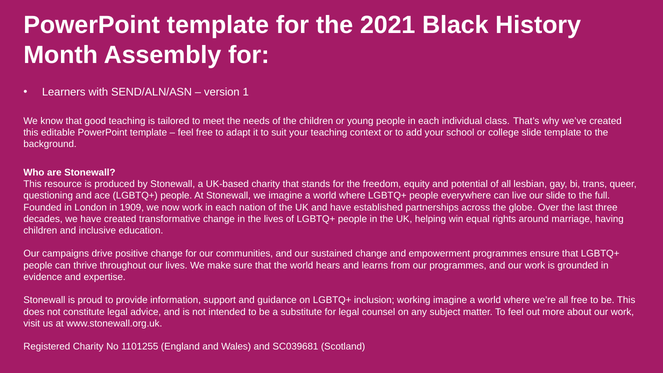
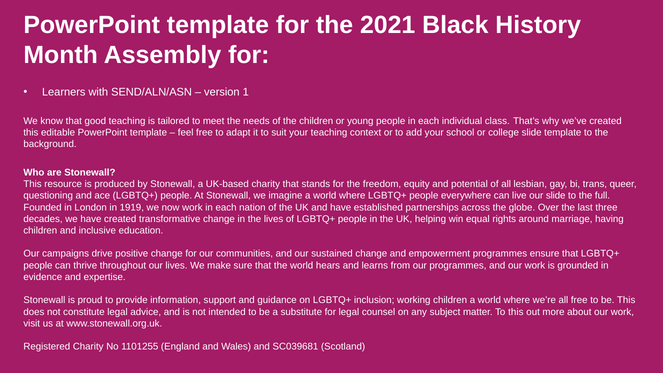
1909: 1909 -> 1919 (132, 207)
working imagine: imagine -> children (450, 300)
To feel: feel -> this (516, 312)
